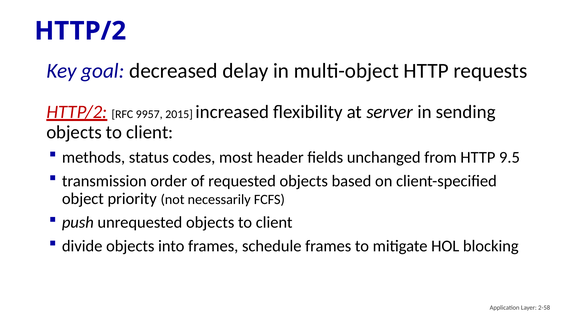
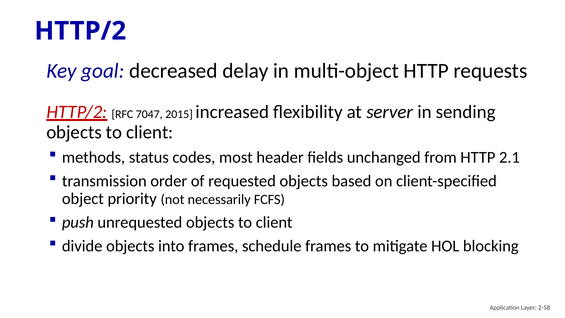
9957: 9957 -> 7047 (149, 114)
9.5: 9.5 -> 2.1 (509, 157)
